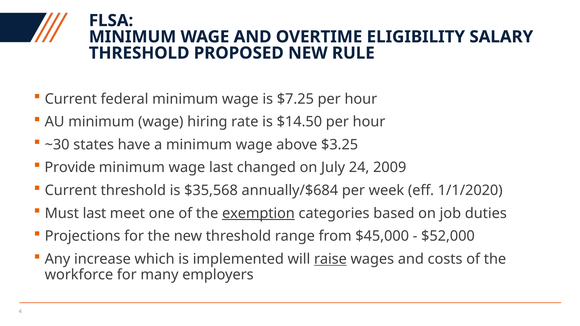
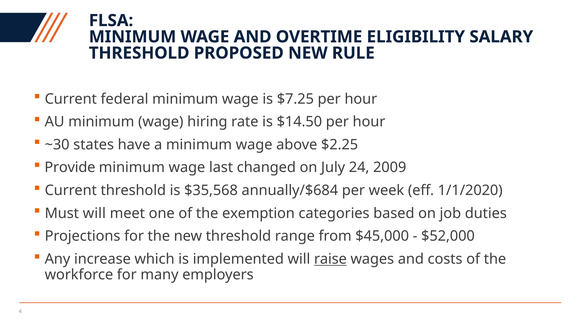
$3.25: $3.25 -> $2.25 (340, 145)
Must last: last -> will (94, 213)
exemption underline: present -> none (258, 213)
